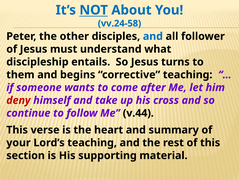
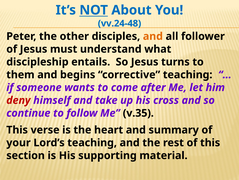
vv.24-58: vv.24-58 -> vv.24-48 (120, 23)
and colour: blue -> orange (153, 36)
v.44: v.44 -> v.35 (138, 113)
